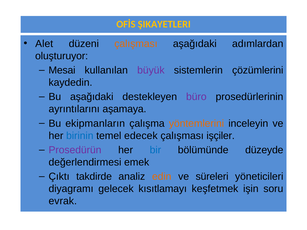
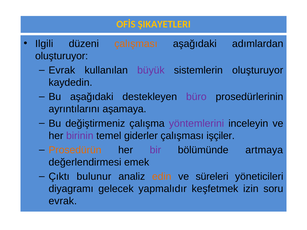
Alet: Alet -> Ilgili (44, 44)
Mesai: Mesai -> Evrak (62, 70)
sistemlerin çözümlerini: çözümlerini -> oluşturuyor (258, 70)
ekipmanların: ekipmanların -> değiştirmeniz (95, 124)
yöntemlerini colour: orange -> purple (196, 124)
birinin colour: blue -> purple (80, 136)
edecek: edecek -> giderler (141, 136)
Prosedürün colour: purple -> orange (75, 150)
bir colour: blue -> purple (155, 150)
düzeyde: düzeyde -> artmaya (264, 150)
takdirde: takdirde -> bulunur (94, 177)
kısıtlamayı: kısıtlamayı -> yapmalıdır (163, 189)
işin: işin -> izin (251, 189)
